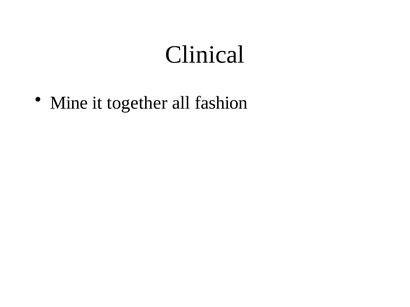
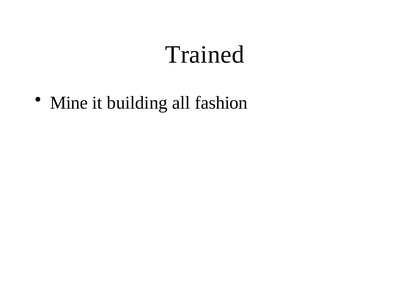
Clinical: Clinical -> Trained (205, 55)
together: together -> building (137, 103)
